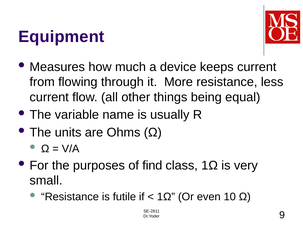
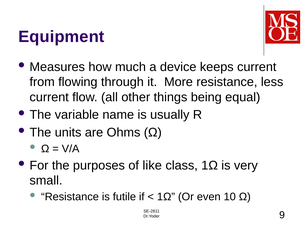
find: find -> like (152, 166)
